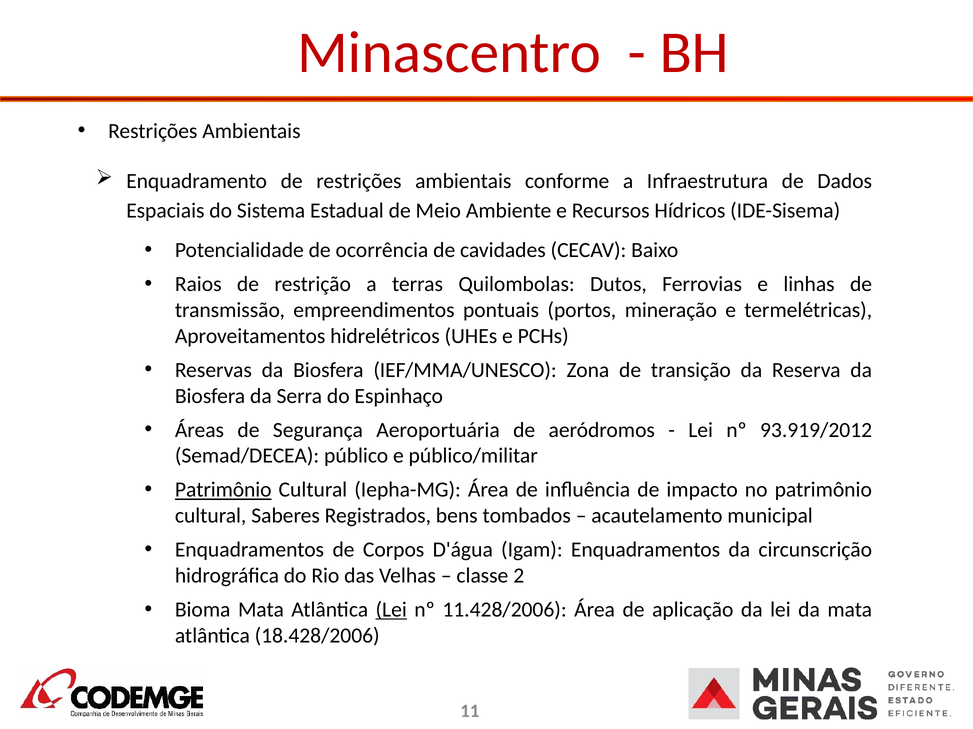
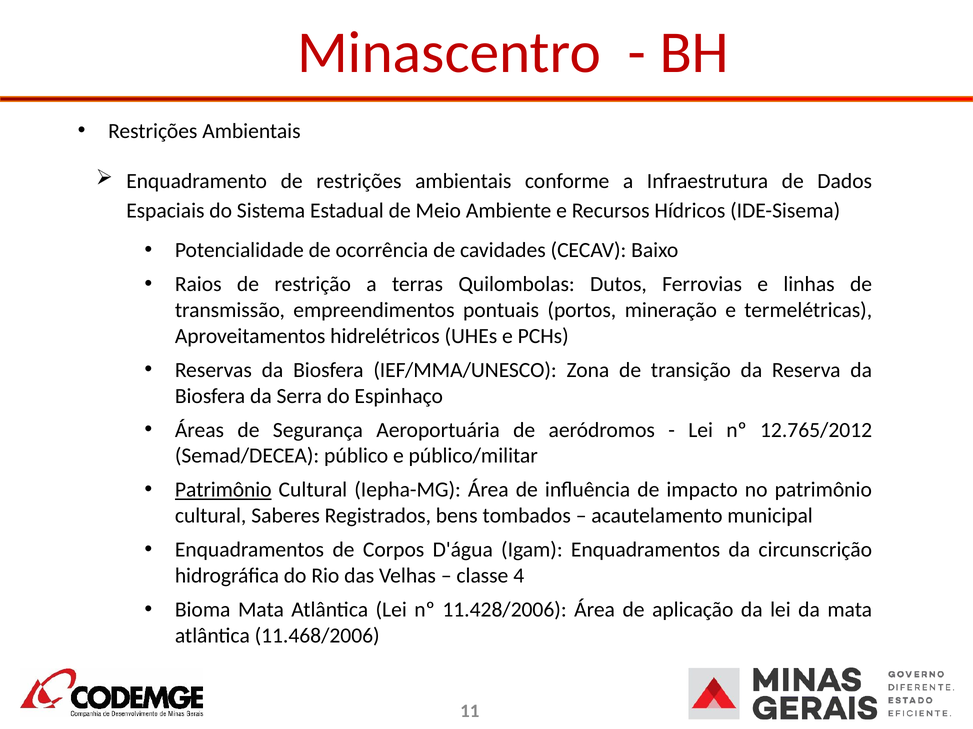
93.919/2012: 93.919/2012 -> 12.765/2012 (816, 430)
2: 2 -> 4 (519, 576)
Lei underline: present -> none (391, 610)
18.428/2006: 18.428/2006 -> 11.468/2006 (317, 636)
